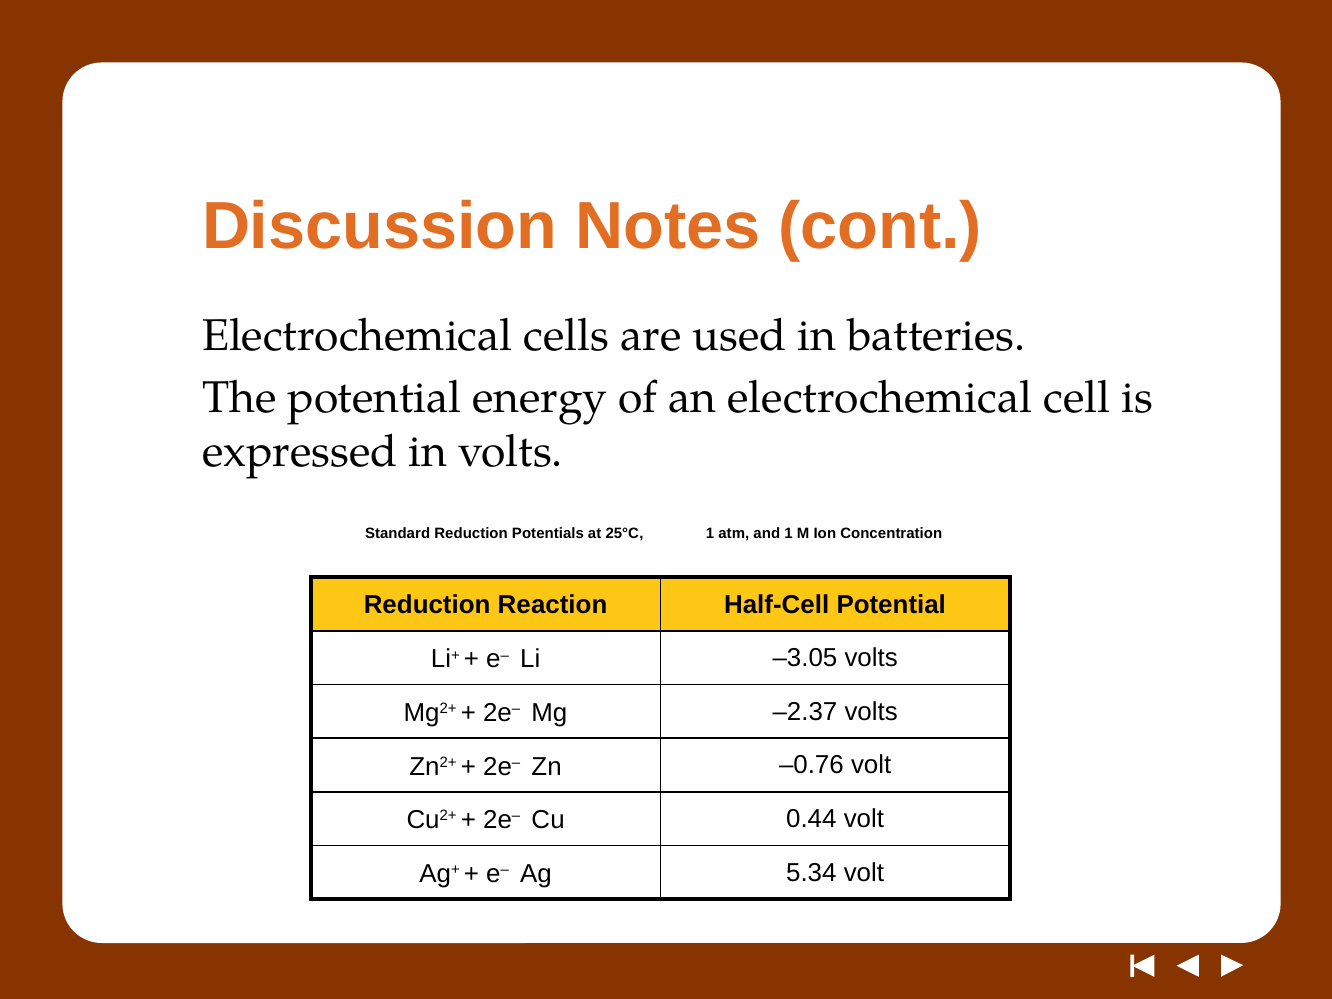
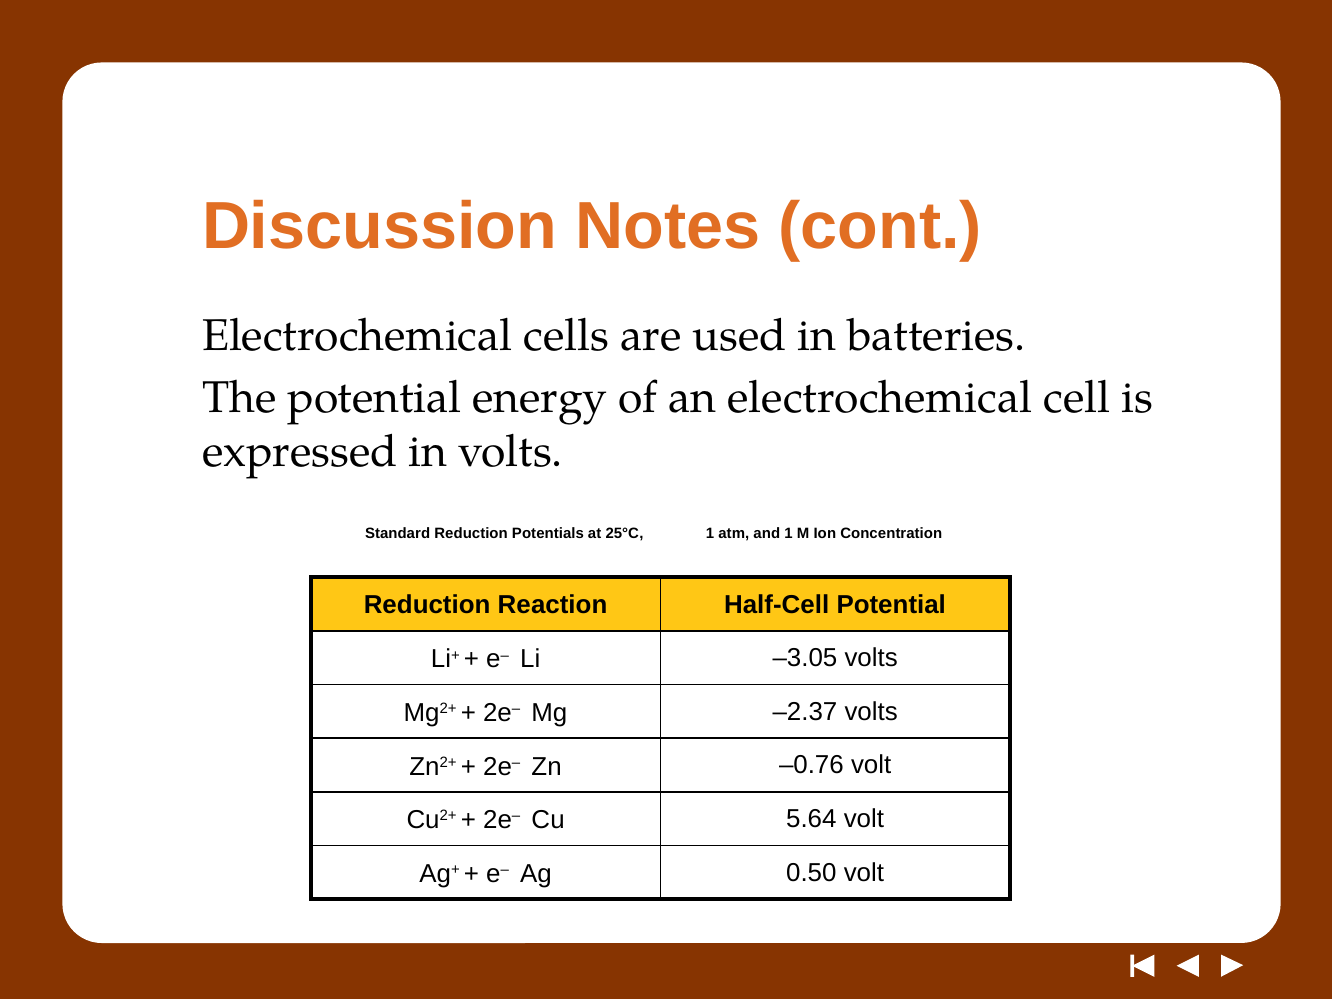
0.44: 0.44 -> 5.64 (811, 819)
5.34: 5.34 -> 0.50 (811, 873)
